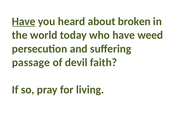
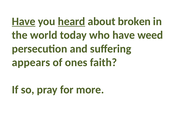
heard underline: none -> present (72, 21)
passage: passage -> appears (31, 62)
devil: devil -> ones (76, 62)
living: living -> more (90, 89)
